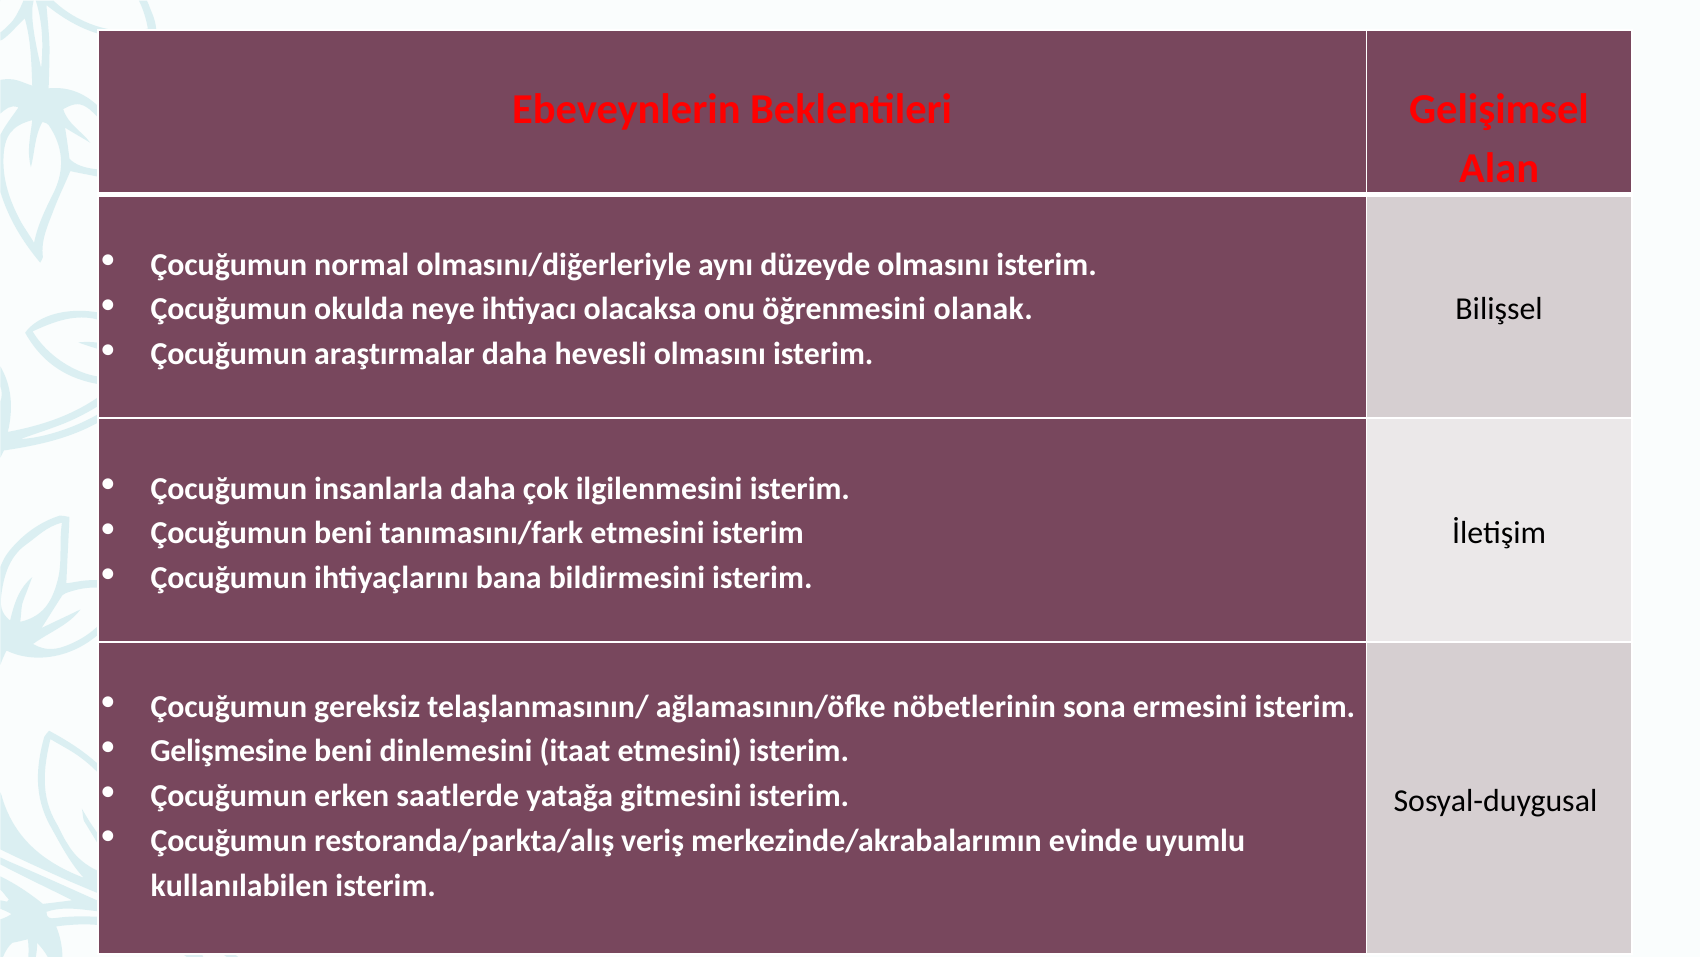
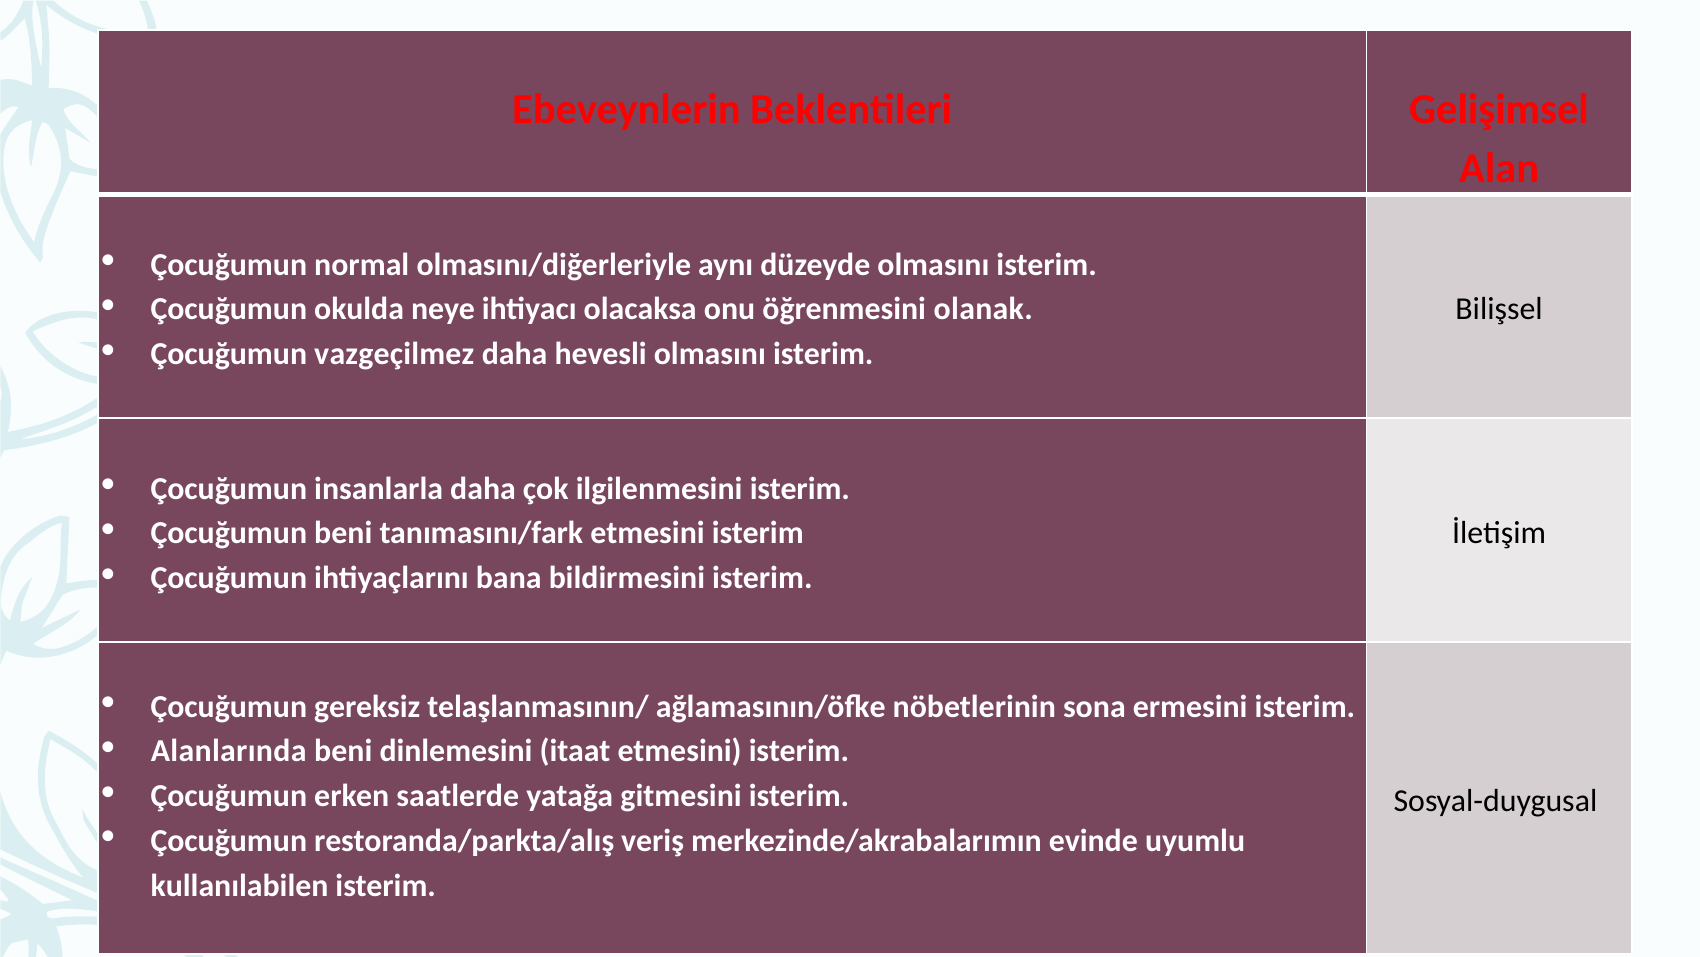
araştırmalar: araştırmalar -> vazgeçilmez (394, 354)
Gelişmesine: Gelişmesine -> Alanlarında (229, 751)
